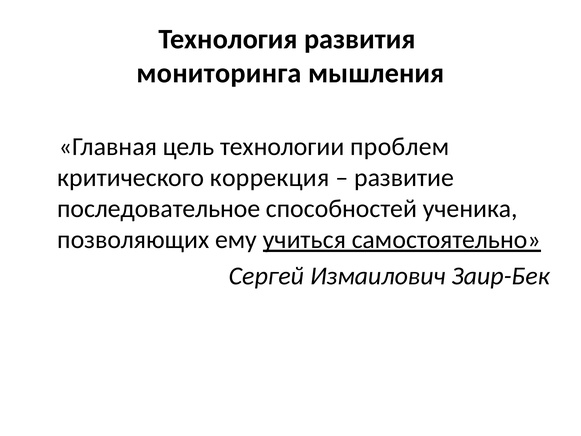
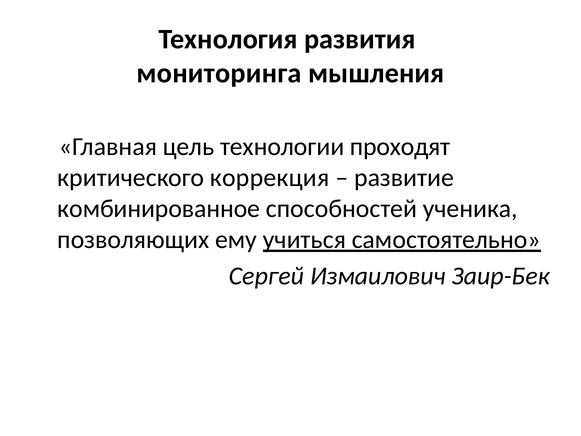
проблем: проблем -> проходят (400, 147)
последовательное: последовательное -> комбинированное (159, 209)
